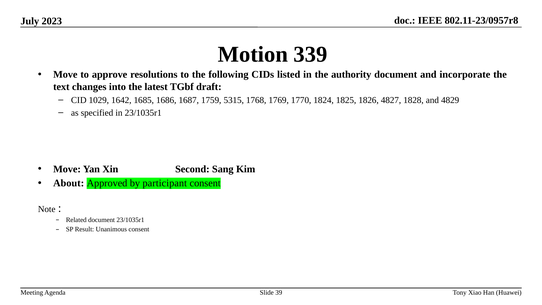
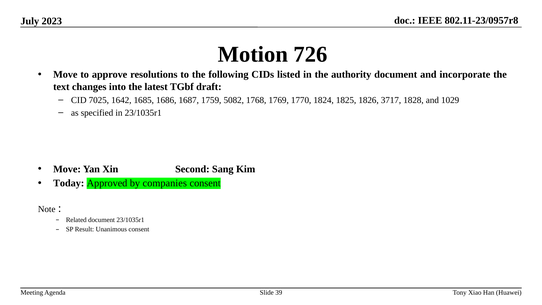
339: 339 -> 726 (311, 54)
1029: 1029 -> 7025 (99, 100)
5315: 5315 -> 5082 (234, 100)
4827: 4827 -> 3717 (391, 100)
4829: 4829 -> 1029 (450, 100)
About: About -> Today (69, 183)
participant: participant -> companies (165, 183)
